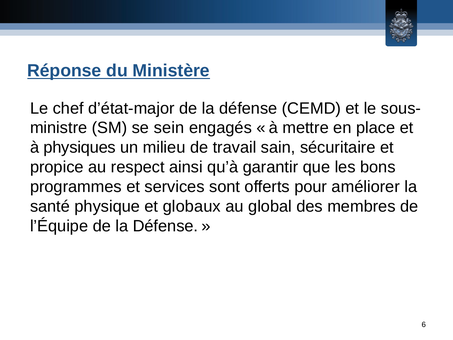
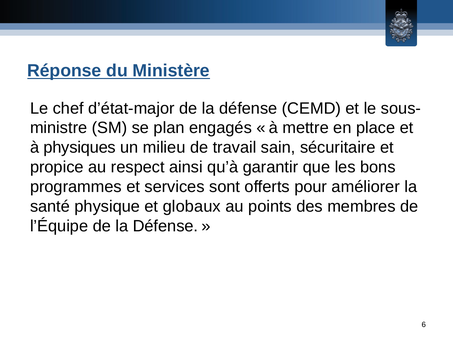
sein: sein -> plan (169, 128)
global: global -> points (270, 206)
